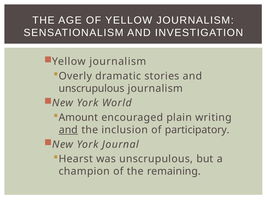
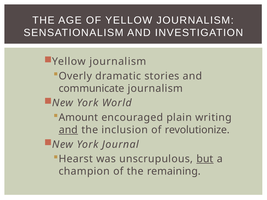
unscrupulous: unscrupulous -> communicate (92, 89)
participatory: participatory -> revolutionize (197, 130)
but underline: none -> present (205, 159)
